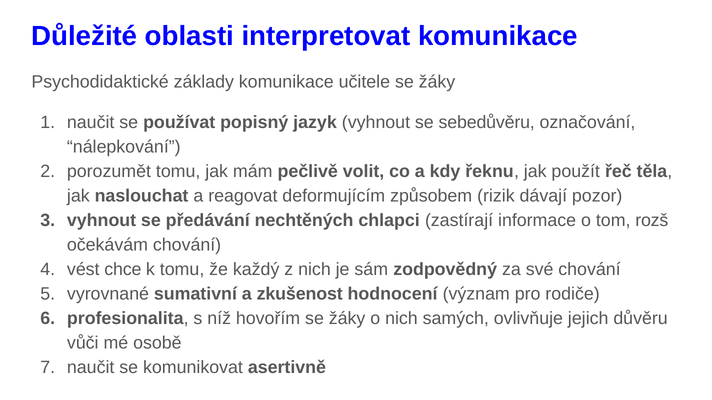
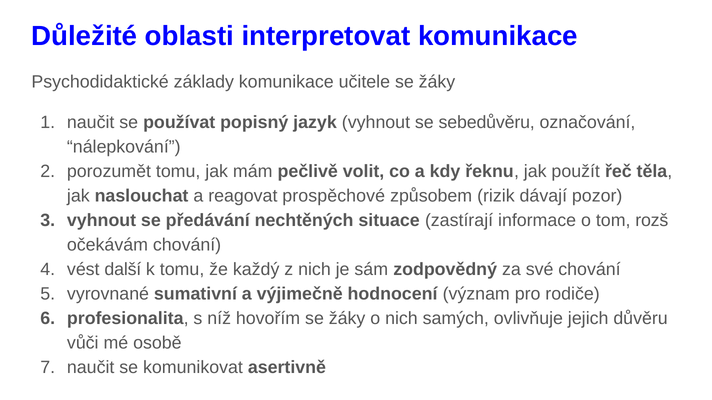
deformujícím: deformujícím -> prospěchové (334, 196)
chlapci: chlapci -> situace (389, 221)
chce: chce -> další (123, 270)
zkušenost: zkušenost -> výjimečně (300, 294)
